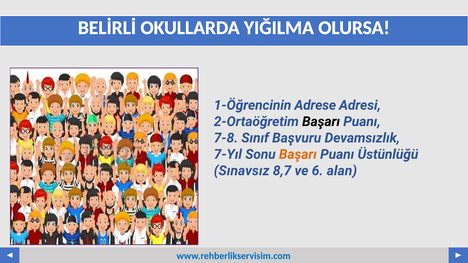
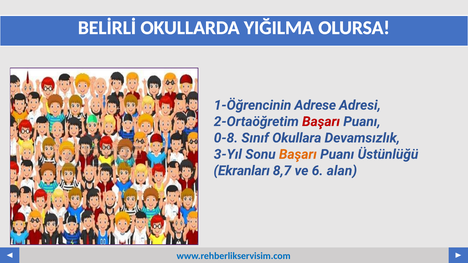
Başarı colour: black -> red (321, 122)
7-8: 7-8 -> 0-8 (226, 138)
Başvuru: Başvuru -> Okullara (297, 138)
7-Yıl: 7-Yıl -> 3-Yıl (228, 154)
Sınavsız: Sınavsız -> Ekranları (242, 171)
